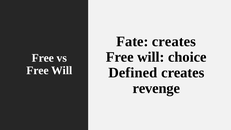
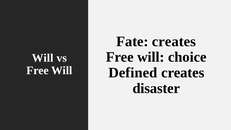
Free: Free -> Will (43, 58)
revenge: revenge -> disaster (156, 88)
